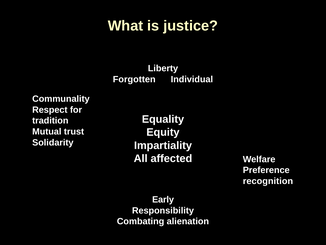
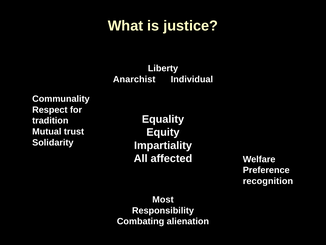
Forgotten: Forgotten -> Anarchist (134, 79)
Early: Early -> Most (163, 199)
